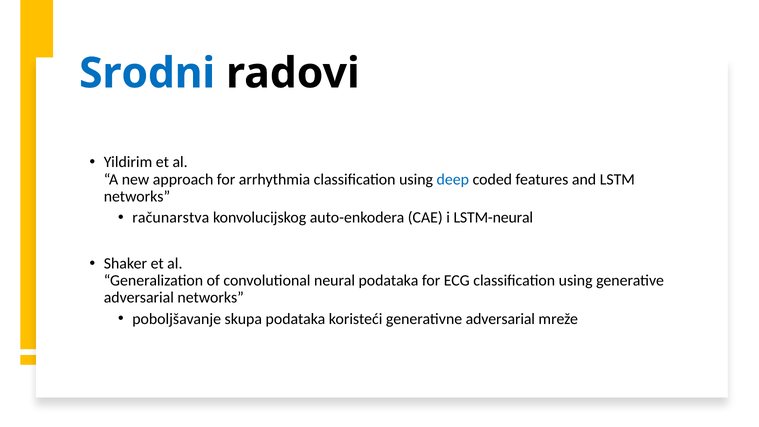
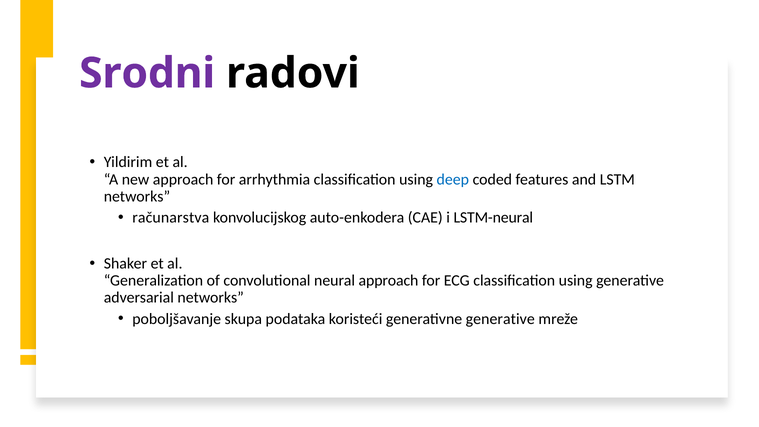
Srodni colour: blue -> purple (147, 73)
neural podataka: podataka -> approach (389, 281)
generativne adversarial: adversarial -> generative (500, 319)
